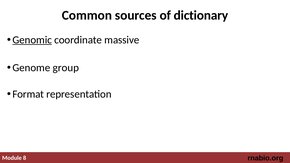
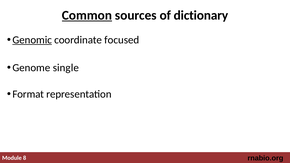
Common underline: none -> present (87, 15)
massive: massive -> focused (122, 40)
group: group -> single (66, 68)
